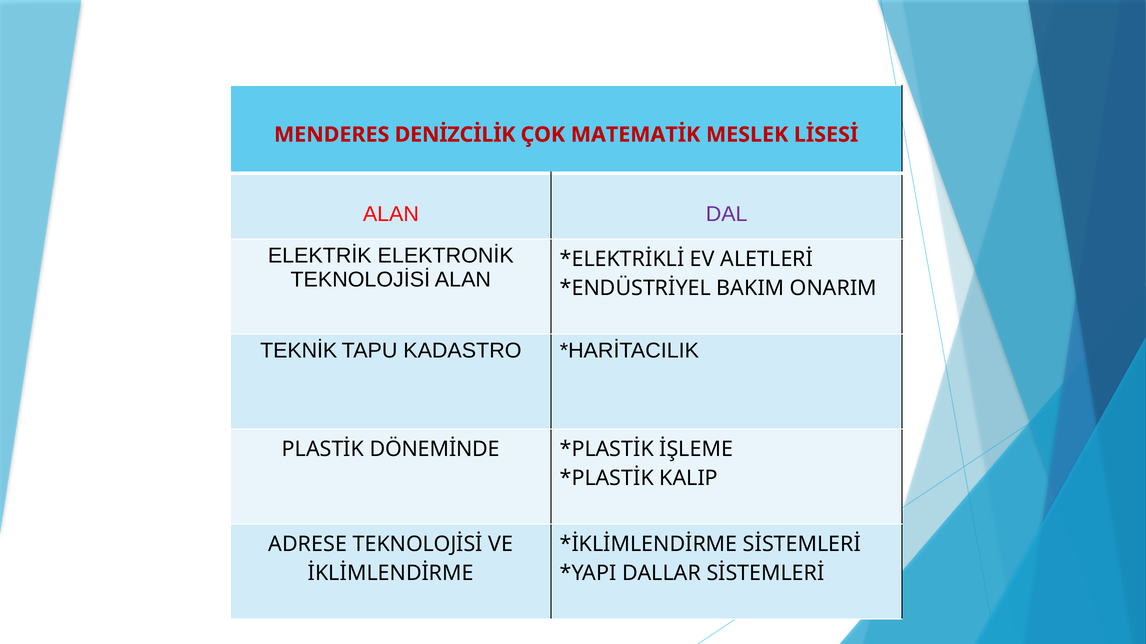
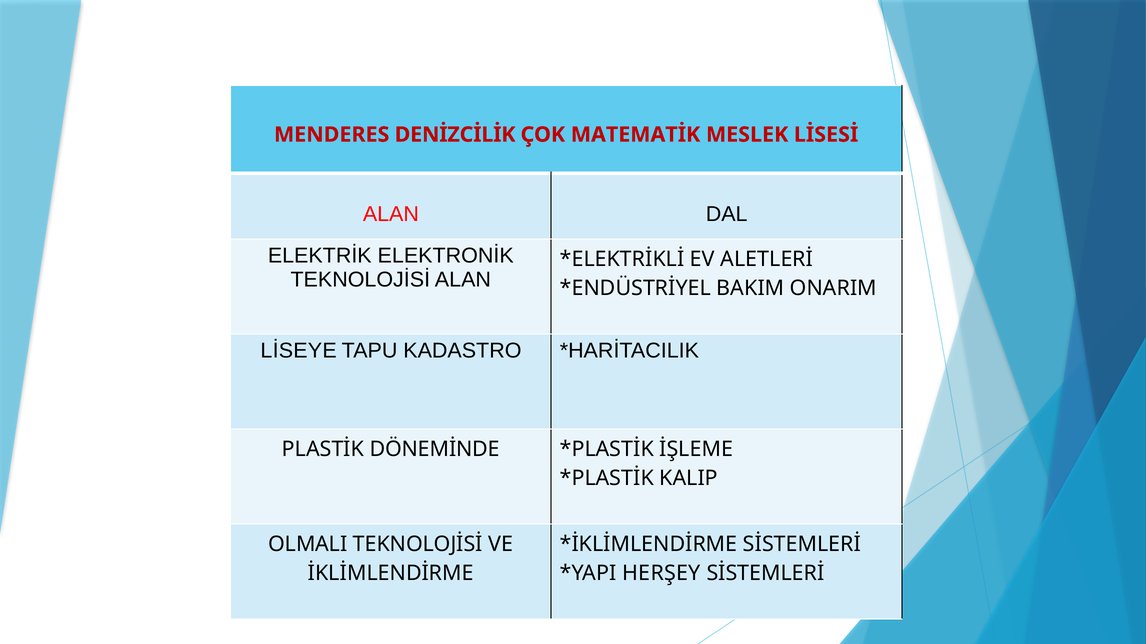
DAL colour: purple -> black (727, 214)
TEKNİK: TEKNİK -> LİSEYE (299, 351)
ADRESE: ADRESE -> OLMALI (308, 545)
DALLAR: DALLAR -> HERŞEY (661, 574)
